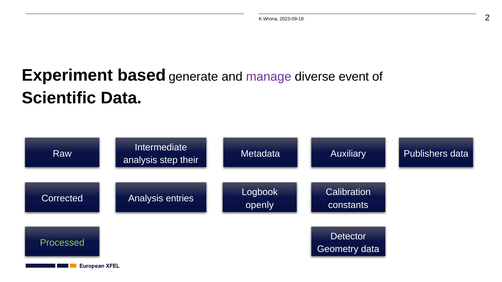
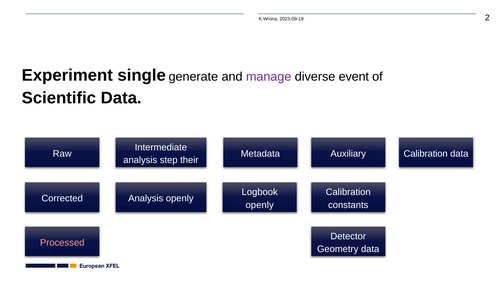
based: based -> single (142, 75)
Publishers: Publishers -> Calibration (426, 154)
Analysis entries: entries -> openly (180, 199)
Processed colour: light green -> pink (62, 243)
